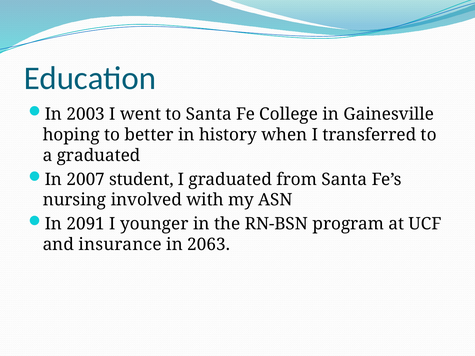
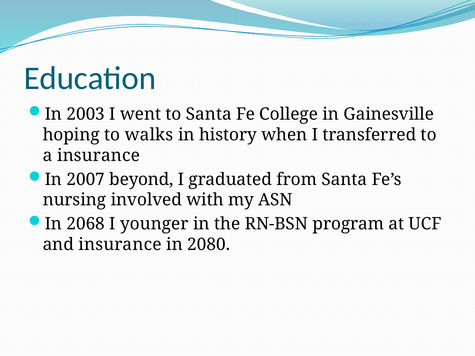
better: better -> walks (149, 135)
a graduated: graduated -> insurance (98, 156)
student: student -> beyond (141, 179)
2091: 2091 -> 2068 (86, 224)
2063: 2063 -> 2080 (209, 245)
